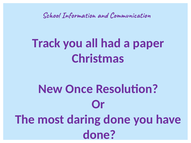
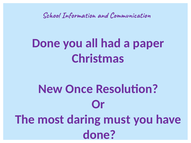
Track: Track -> Done (46, 43)
daring done: done -> must (117, 120)
